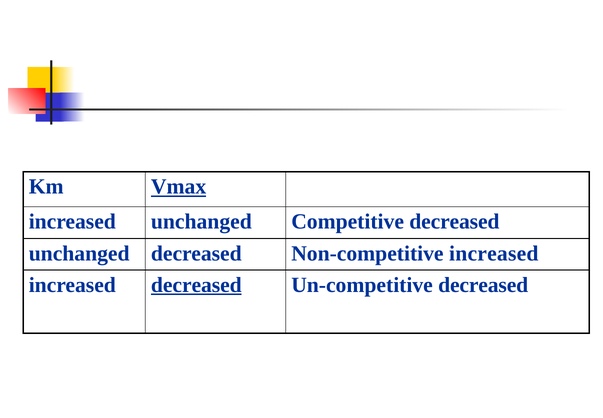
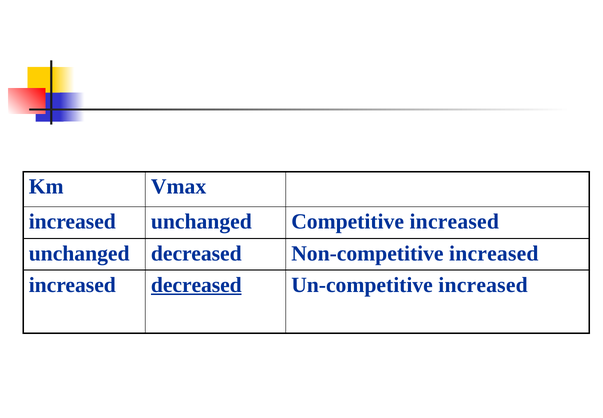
Vmax underline: present -> none (179, 187)
Competitive decreased: decreased -> increased (454, 222)
Un-competitive decreased: decreased -> increased (483, 285)
